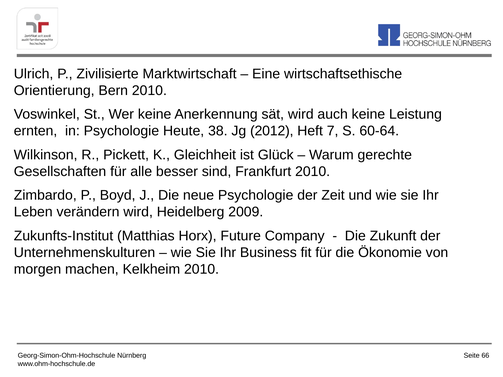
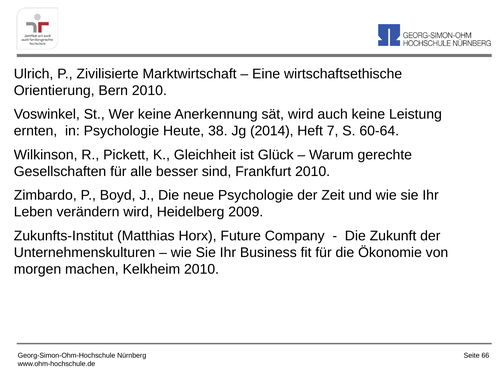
2012: 2012 -> 2014 (272, 131)
